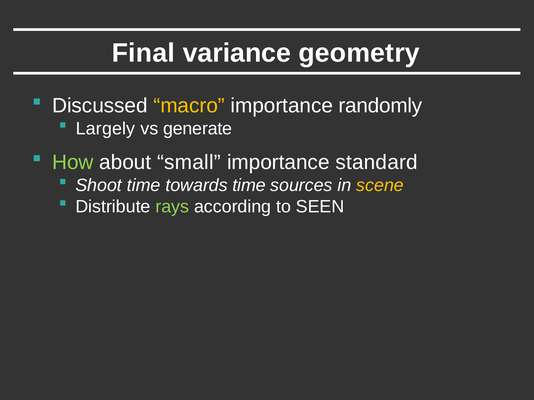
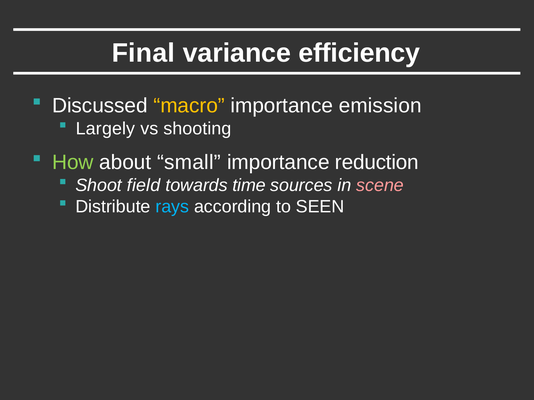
geometry: geometry -> efficiency (359, 53)
randomly: randomly -> emission (380, 106)
generate: generate -> shooting (197, 129)
standard: standard -> reduction (377, 162)
Shoot time: time -> field (144, 185)
scene colour: yellow -> pink (380, 185)
rays colour: light green -> light blue (172, 207)
